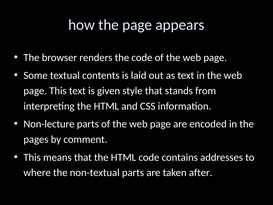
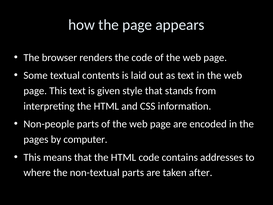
Non-lecture: Non-lecture -> Non-people (49, 124)
comment: comment -> computer (85, 139)
